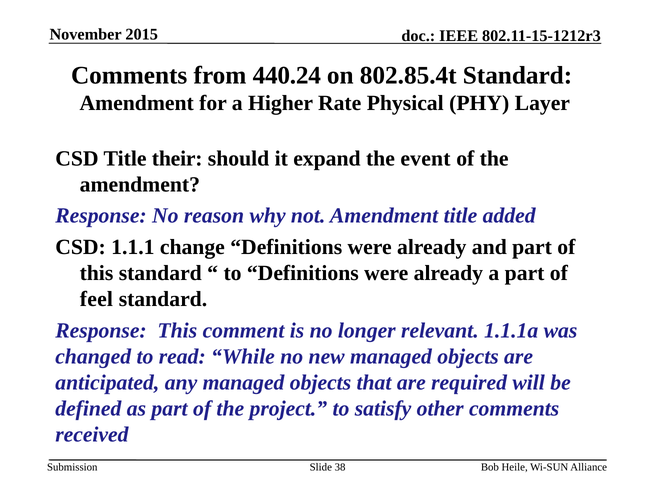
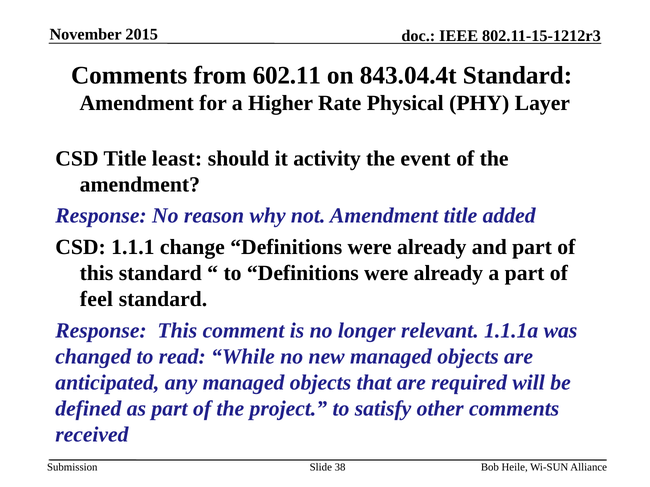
440.24: 440.24 -> 602.11 (287, 75)
802.85.4t: 802.85.4t -> 843.04.4t (408, 75)
their: their -> least (177, 159)
expand: expand -> activity (327, 159)
